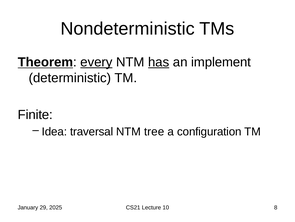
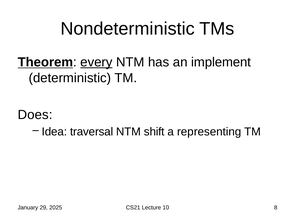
has underline: present -> none (159, 62)
Finite: Finite -> Does (35, 114)
tree: tree -> shift (154, 131)
configuration: configuration -> representing (209, 131)
